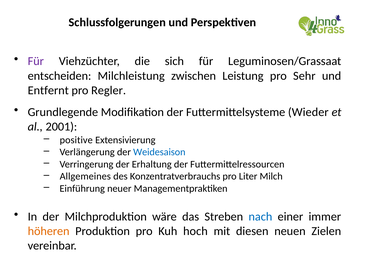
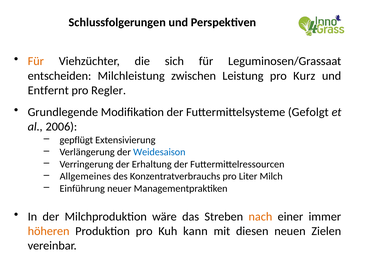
Für colour: purple -> orange (36, 61)
Sehr: Sehr -> Kurz (304, 76)
Wieder: Wieder -> Gefolgt (308, 112)
2001: 2001 -> 2006 (61, 127)
positive: positive -> gepflügt (76, 140)
nach colour: blue -> orange (260, 217)
hoch: hoch -> kann (195, 232)
